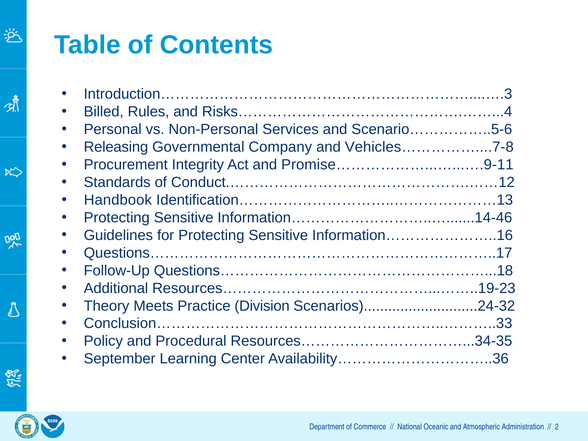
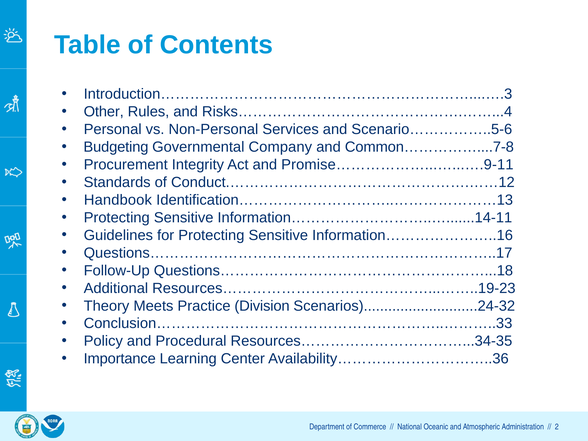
Billed: Billed -> Other (104, 112)
Releasing: Releasing -> Budgeting (116, 147)
Vehicles……………....7-8: Vehicles……………....7-8 -> Common……………....7-8 (429, 147)
Information………………………..….......14-46: Information………………………..….......14-46 -> Information………………………..….......14-11 (365, 218)
September: September -> Importance (120, 359)
